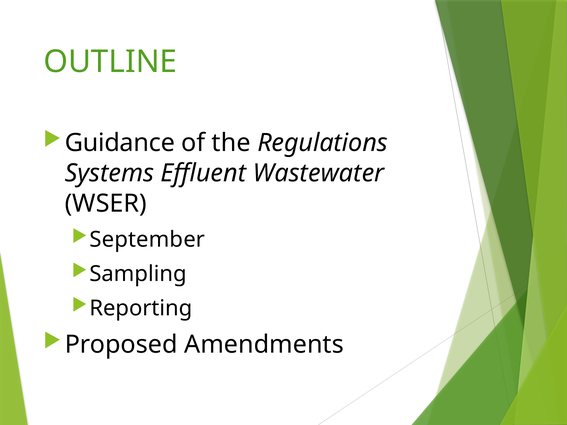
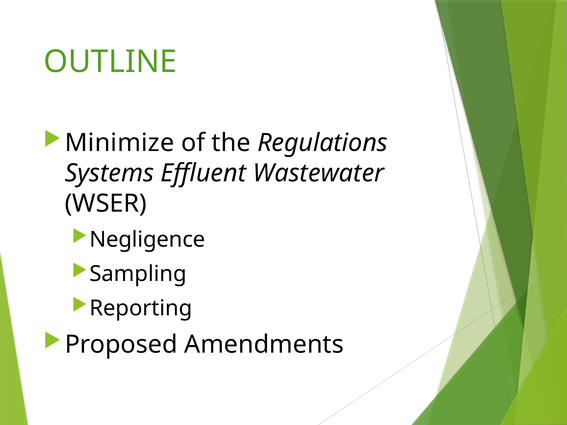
Guidance: Guidance -> Minimize (120, 143)
September: September -> Negligence (147, 240)
